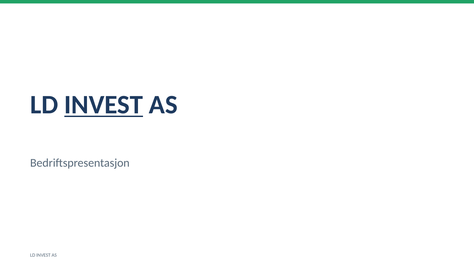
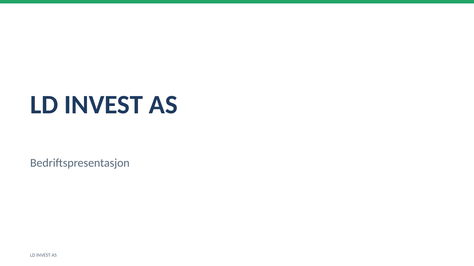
INVEST underline: present -> none (104, 105)
